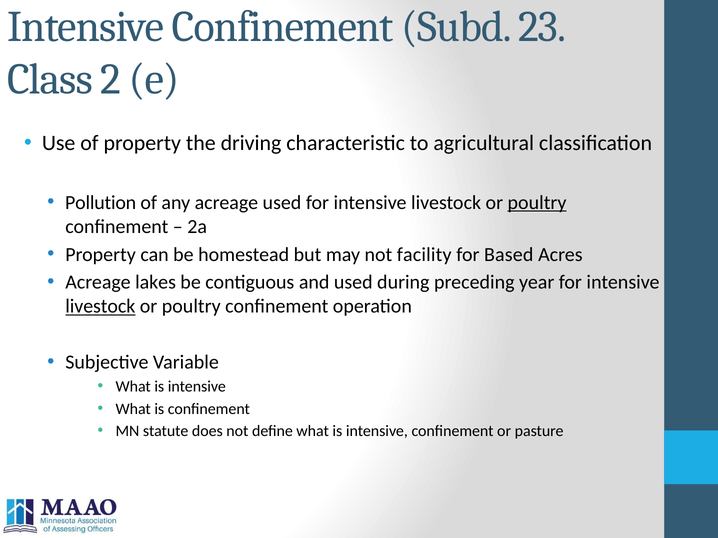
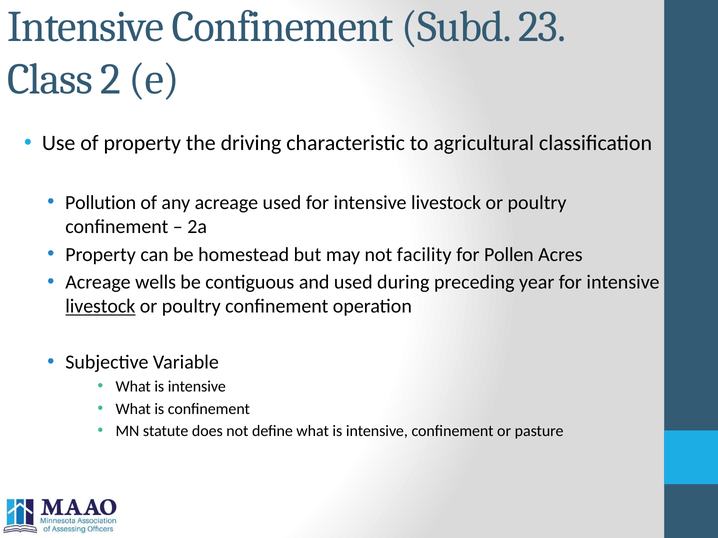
poultry underline: present -> none (537, 203)
Based: Based -> Pollen (509, 255)
lakes: lakes -> wells (156, 283)
